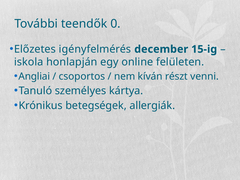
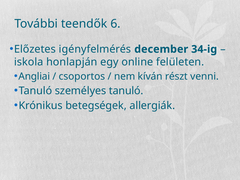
0: 0 -> 6 (115, 24)
15-ig: 15-ig -> 34-ig (204, 49)
személyes kártya: kártya -> tanuló (126, 91)
